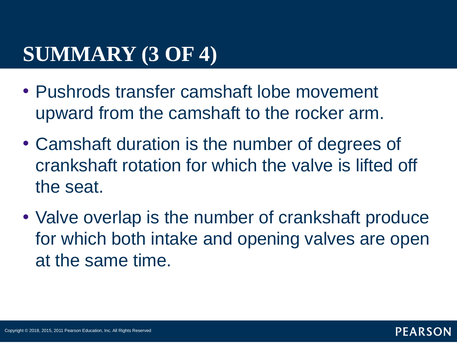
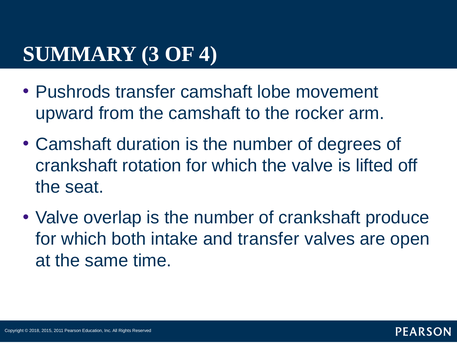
and opening: opening -> transfer (269, 239)
